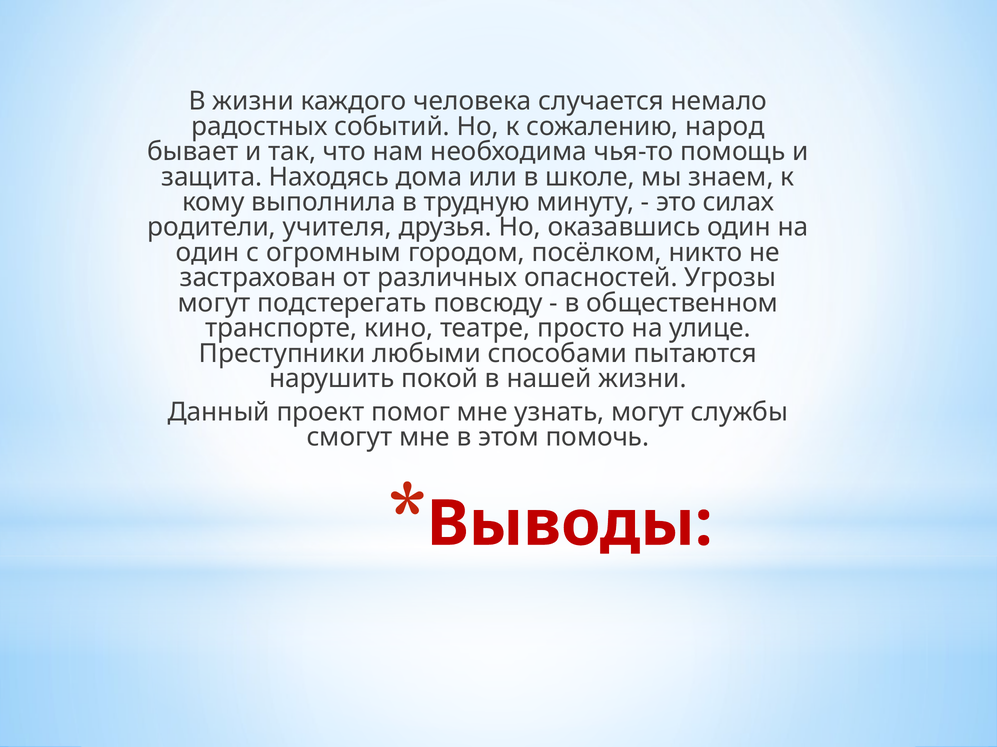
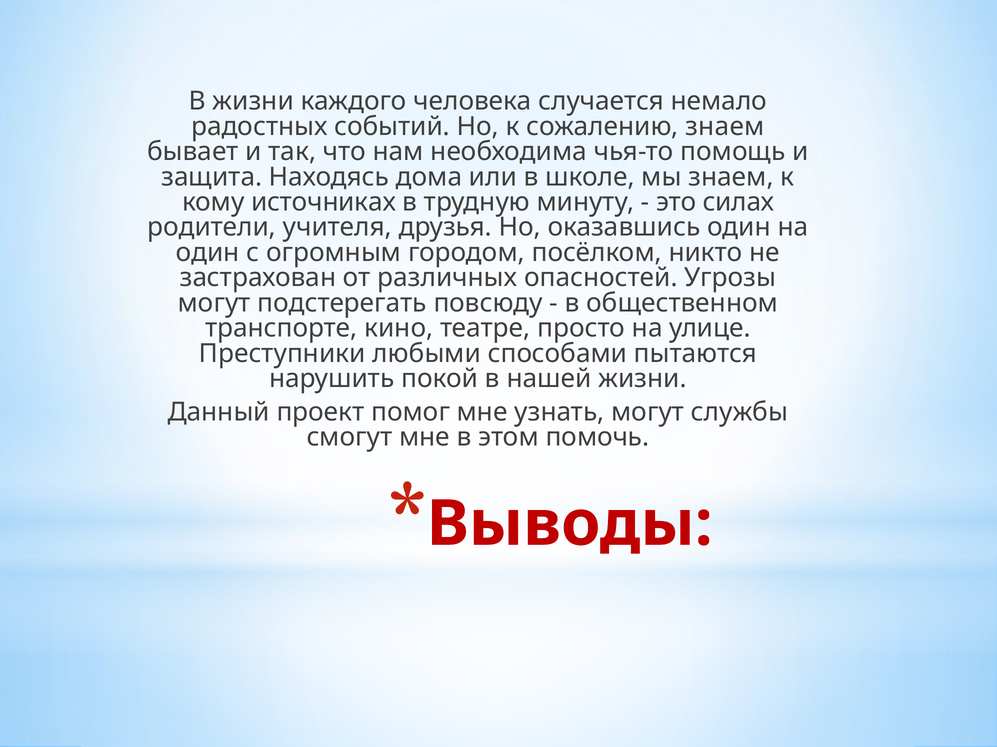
сожалению народ: народ -> знаем (725, 127)
выполнила: выполнила -> источниках (324, 202)
